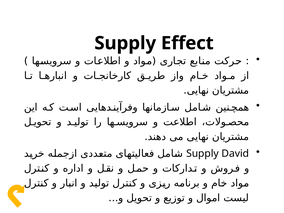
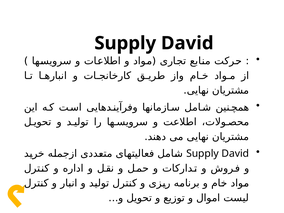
Effect: Effect -> David (187, 43)
